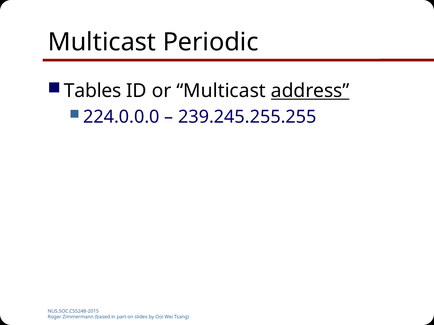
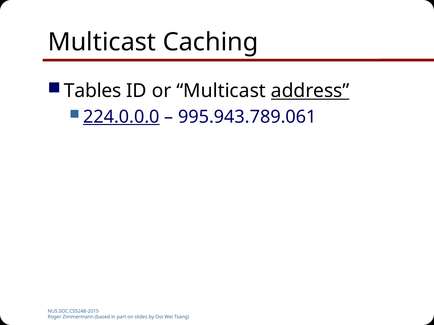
Periodic: Periodic -> Caching (211, 42)
224.0.0.0 underline: none -> present (121, 117)
239.245.255.255: 239.245.255.255 -> 995.943.789.061 (247, 117)
